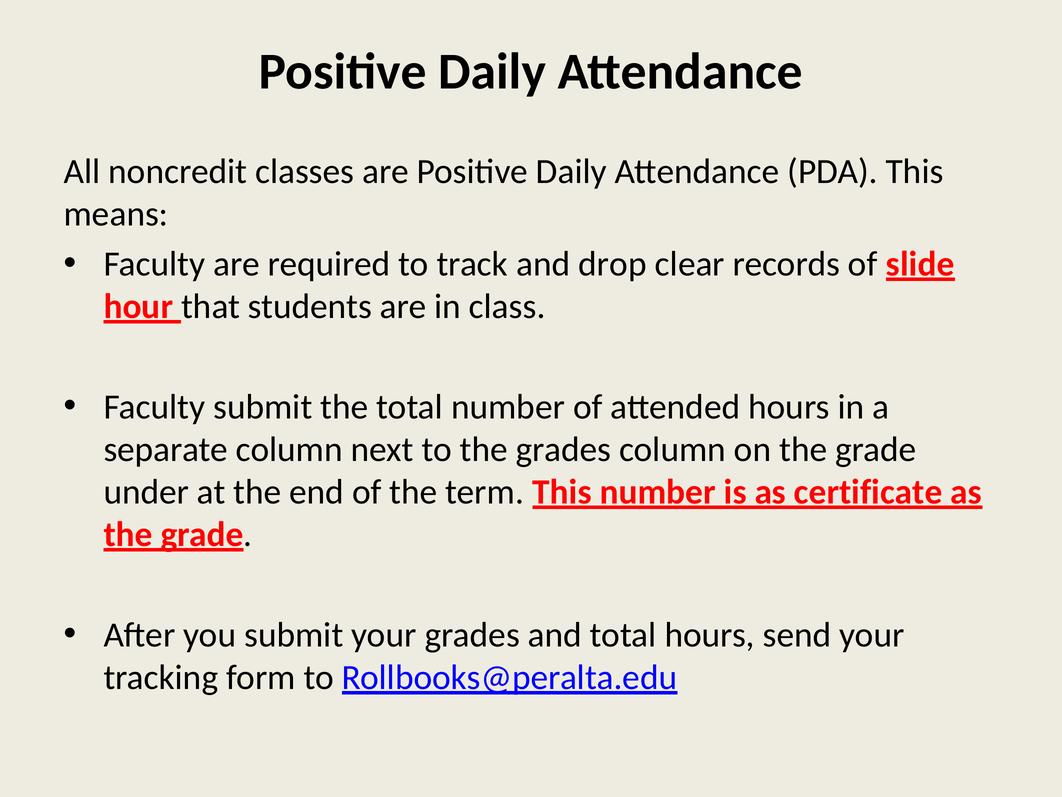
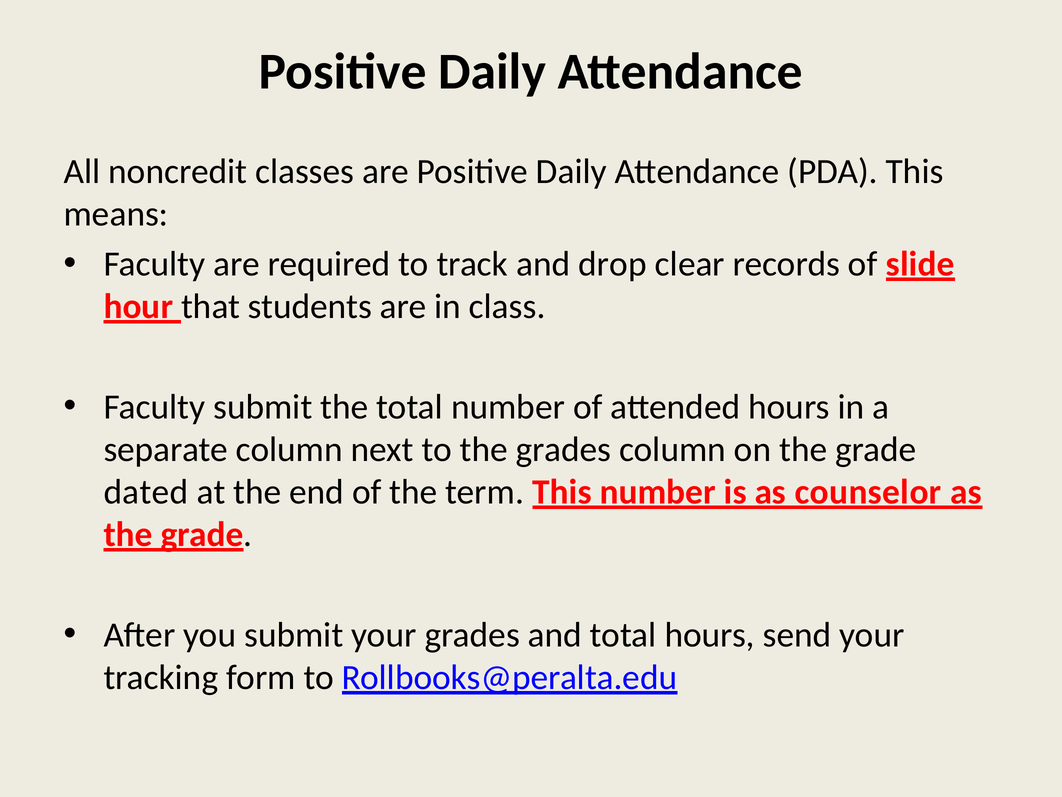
under: under -> dated (146, 492)
certificate: certificate -> counselor (868, 492)
